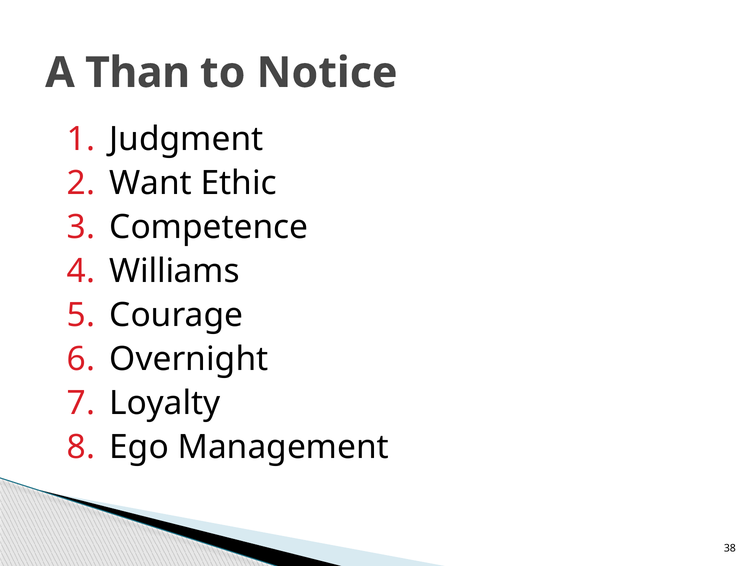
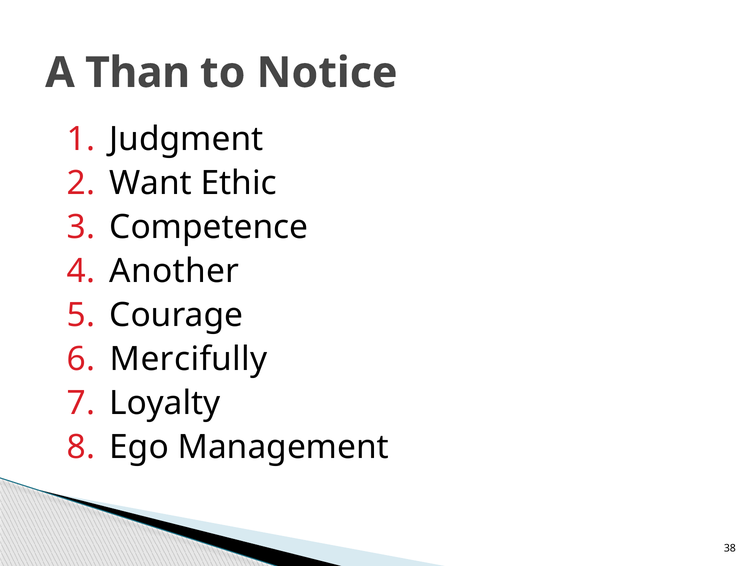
Williams: Williams -> Another (174, 271)
Overnight: Overnight -> Mercifully (189, 359)
